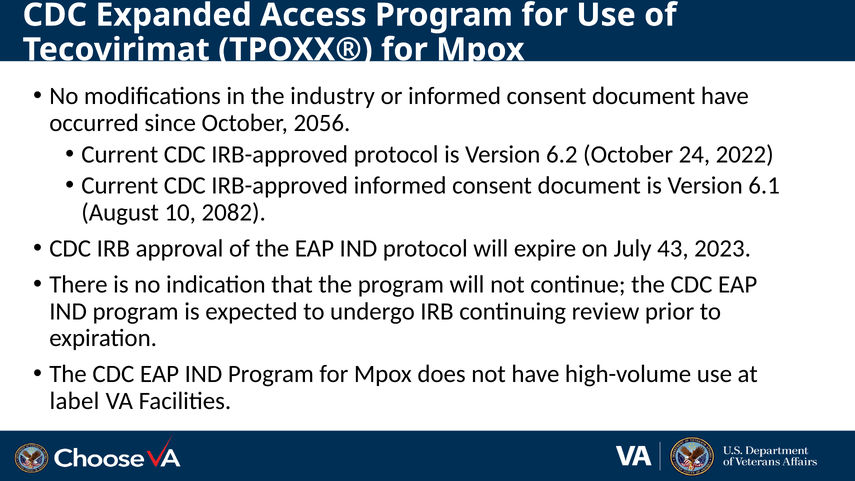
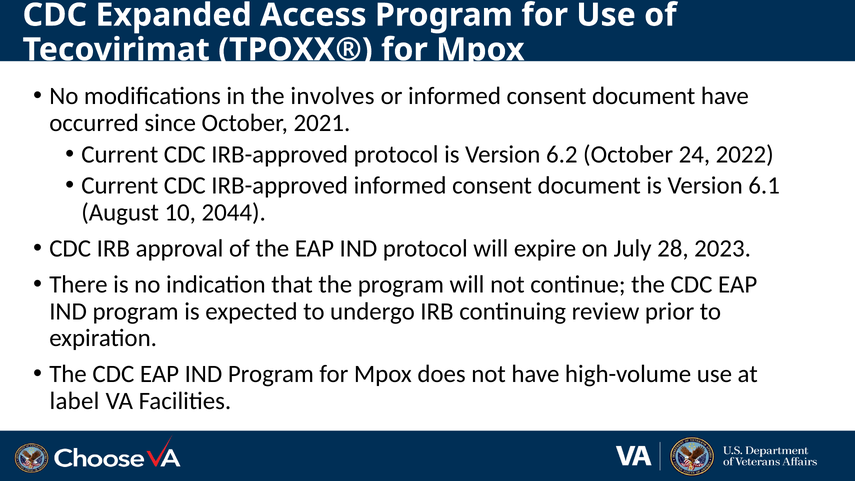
industry: industry -> involves (332, 96)
2056: 2056 -> 2021 (322, 123)
2082: 2082 -> 2044 (234, 213)
43: 43 -> 28 (673, 248)
